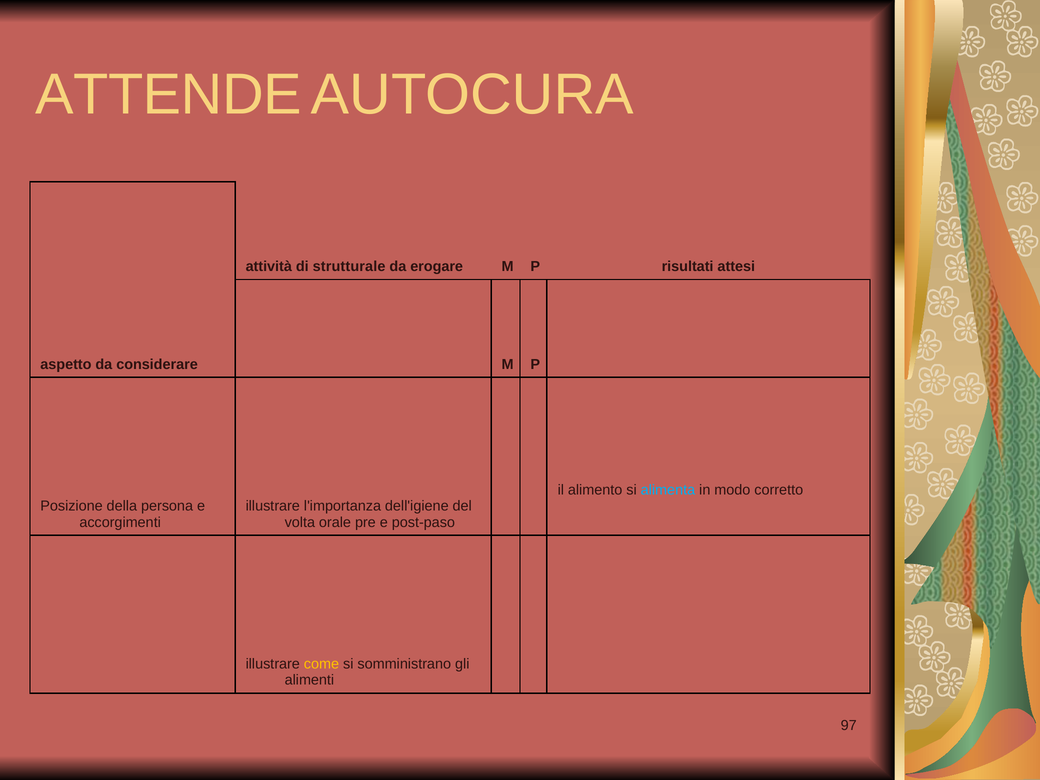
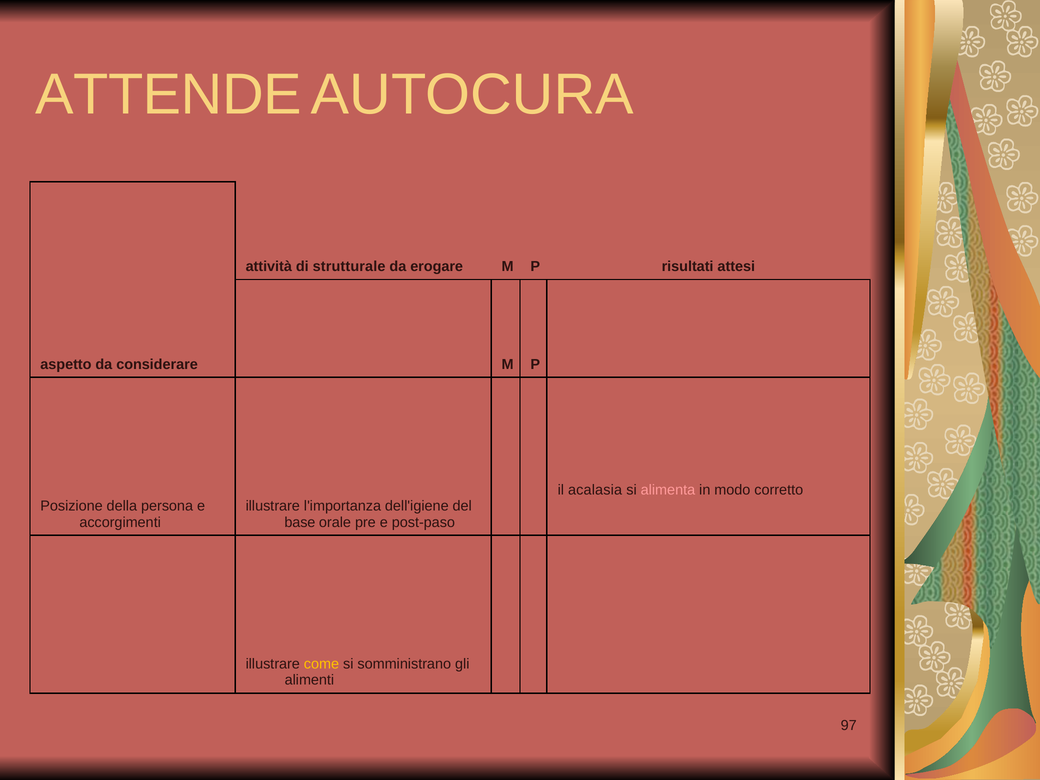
alimento: alimento -> acalasia (595, 490)
alimenta colour: light blue -> pink (668, 490)
volta: volta -> base (300, 522)
